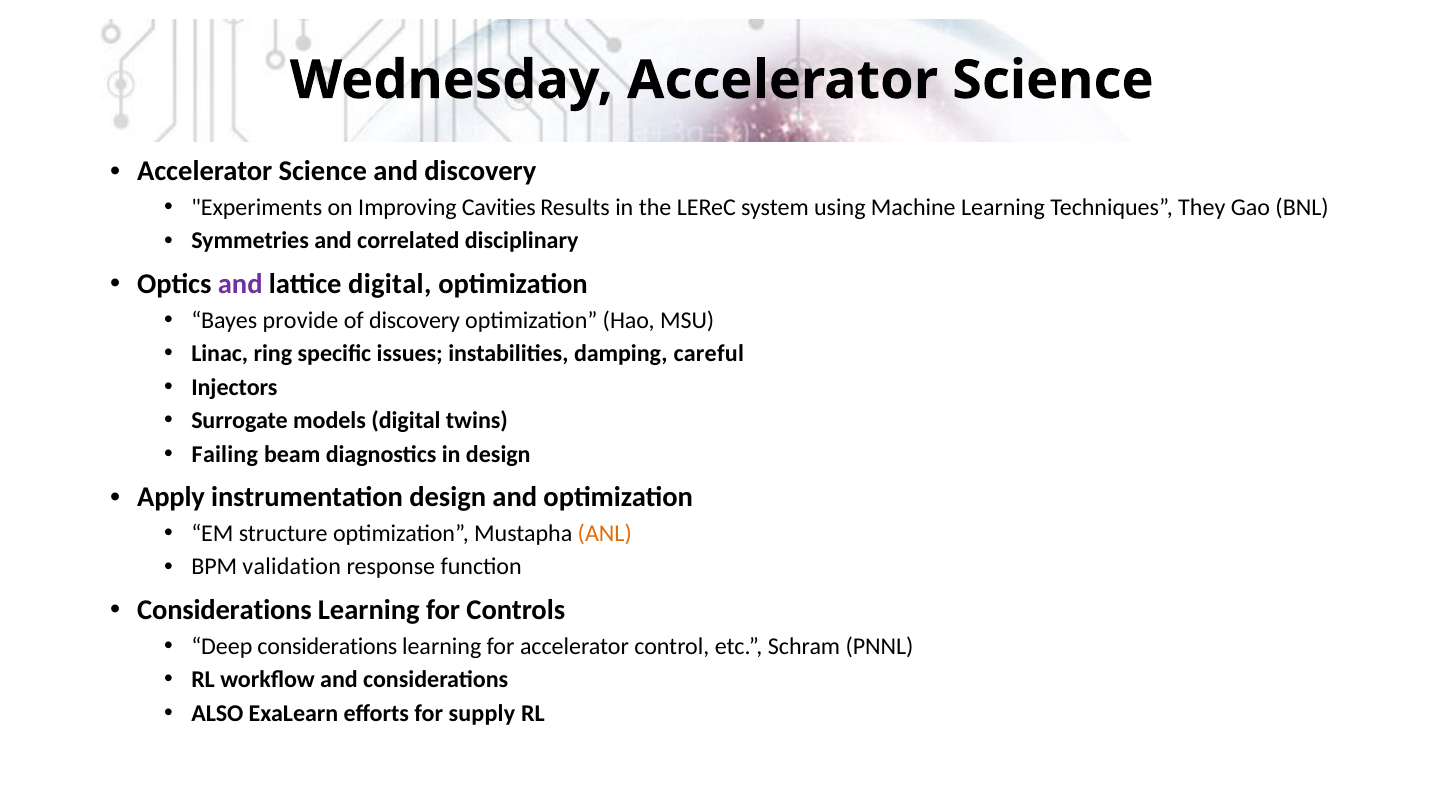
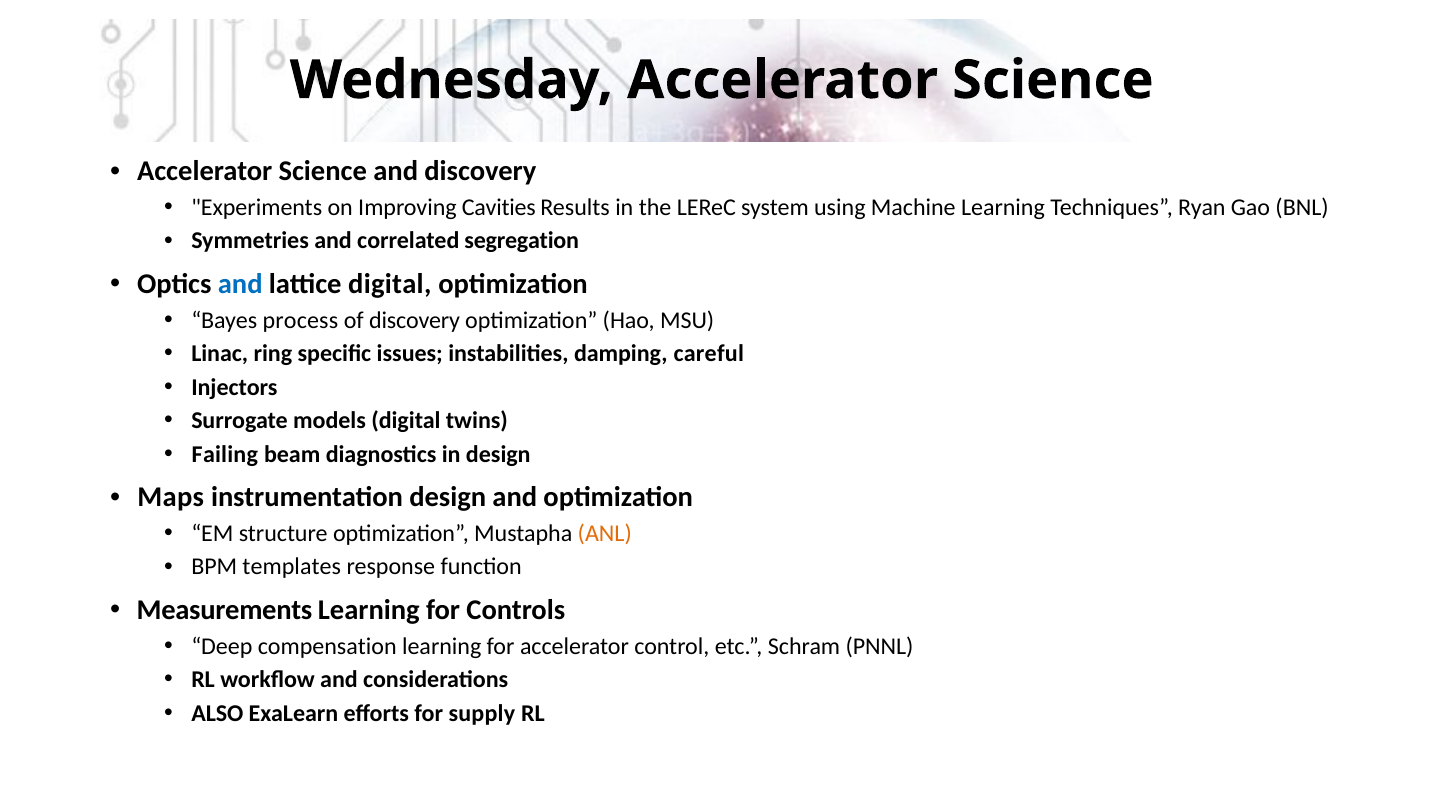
They: They -> Ryan (1202, 208)
disciplinary: disciplinary -> segregation (522, 241)
and colour: purple -> blue (240, 284)
provide: provide -> process (300, 320)
Apply: Apply -> Maps (171, 498)
validation: validation -> templates (292, 567)
Considerations: Considerations -> Measurements (224, 611)
Deep considerations: considerations -> compensation (327, 647)
